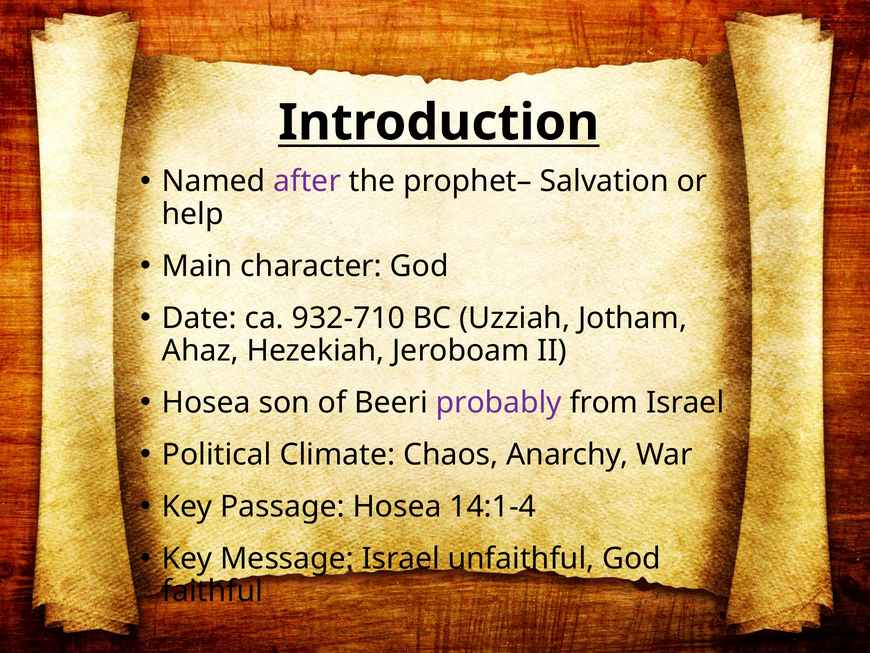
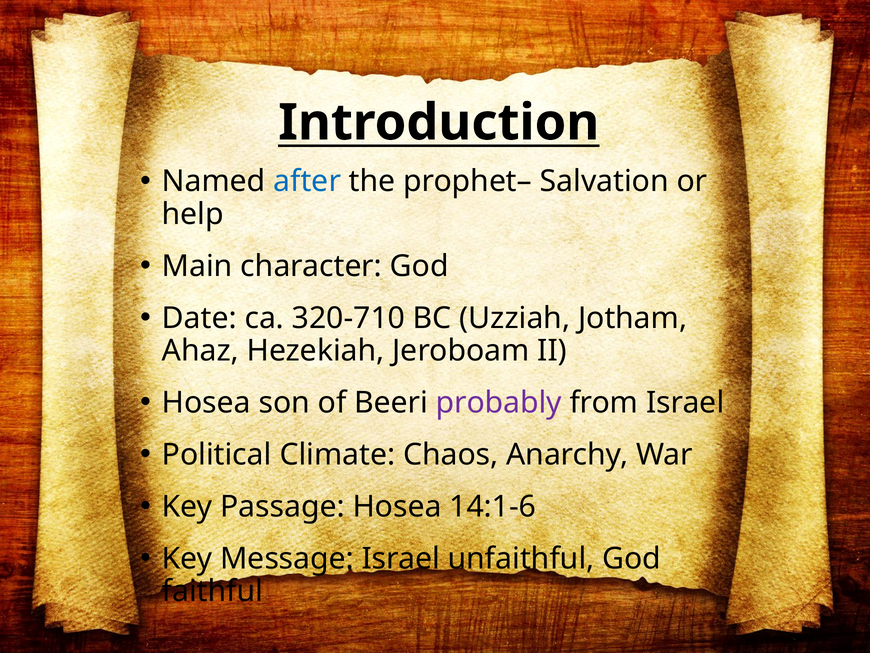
after colour: purple -> blue (307, 181)
932-710: 932-710 -> 320-710 (348, 318)
14:1-4: 14:1-4 -> 14:1-6 (493, 506)
